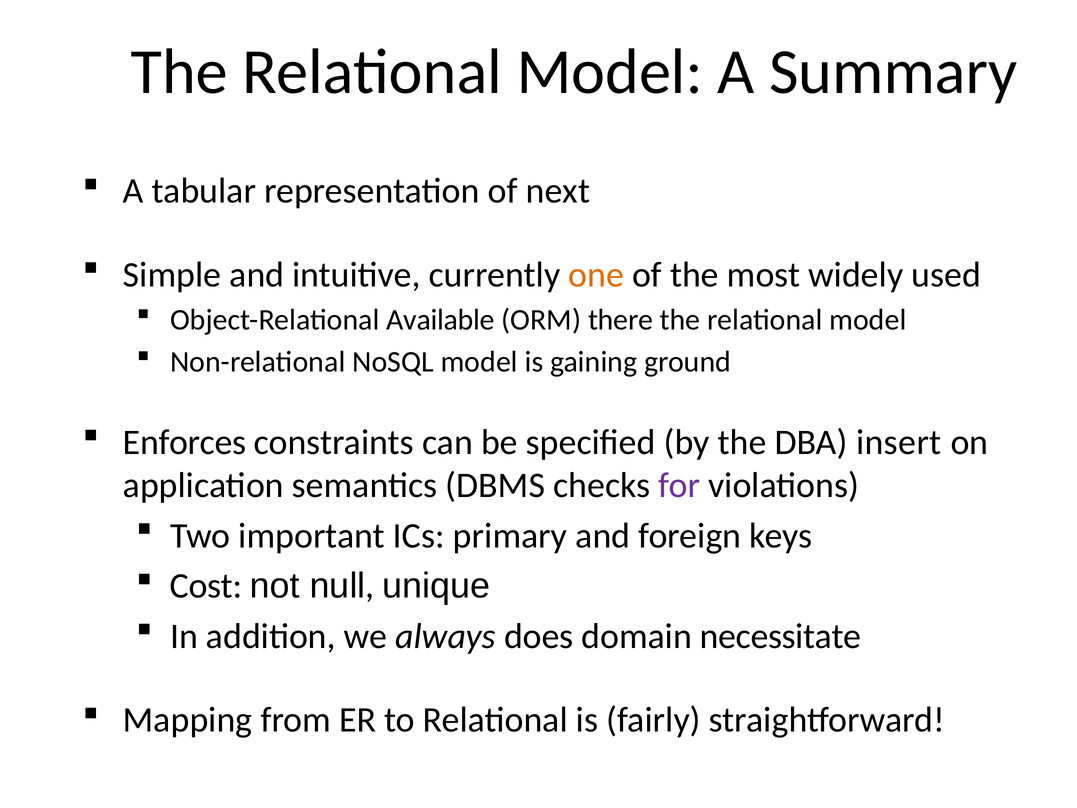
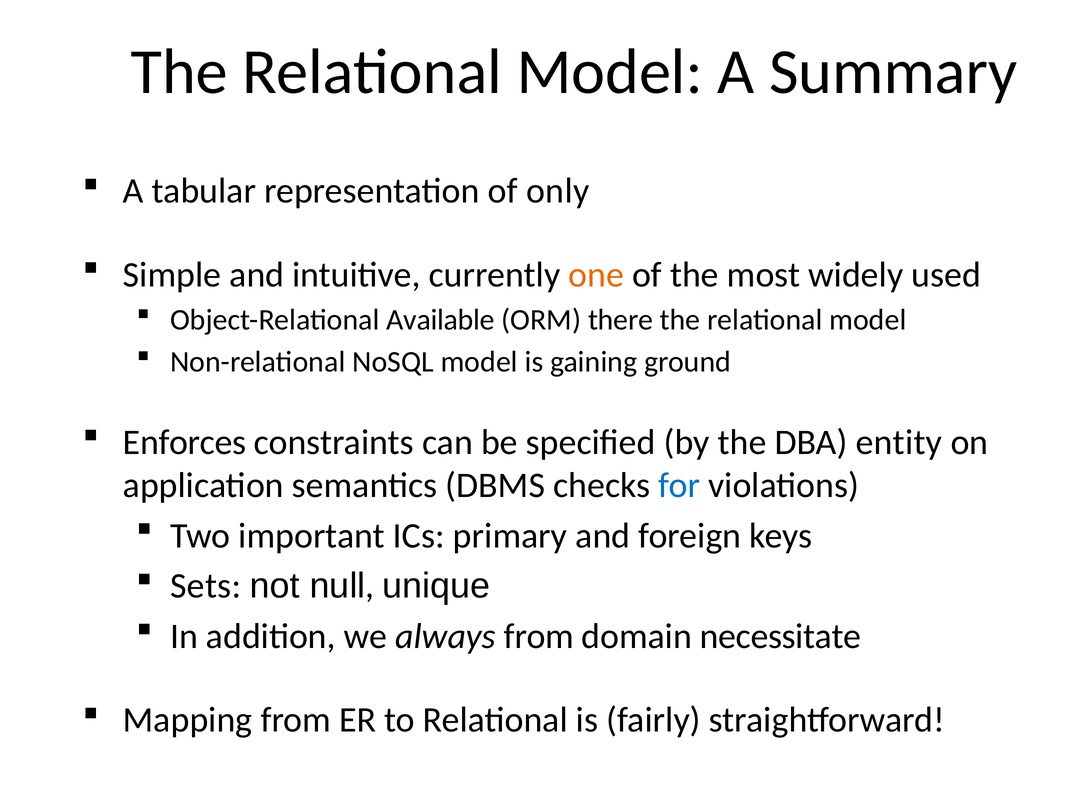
next: next -> only (558, 191)
insert: insert -> entity (899, 442)
for colour: purple -> blue (679, 485)
Cost: Cost -> Sets (206, 586)
always does: does -> from (539, 636)
